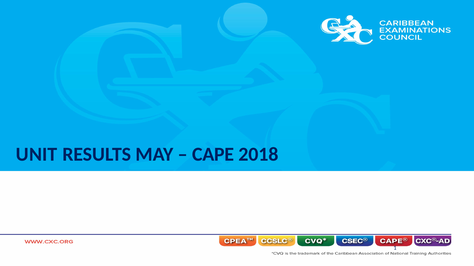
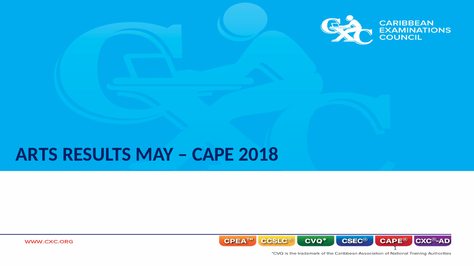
UNIT: UNIT -> ARTS (37, 155)
